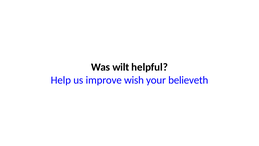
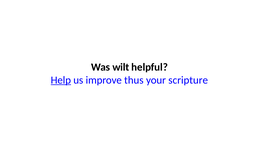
Help underline: none -> present (61, 80)
wish: wish -> thus (134, 80)
believeth: believeth -> scripture (188, 80)
